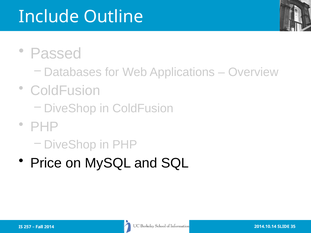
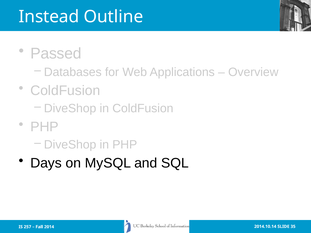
Include: Include -> Instead (49, 17)
Price: Price -> Days (46, 163)
